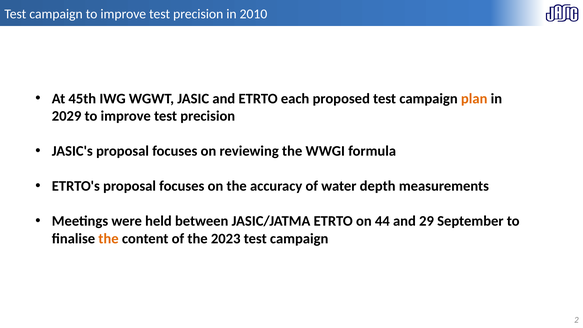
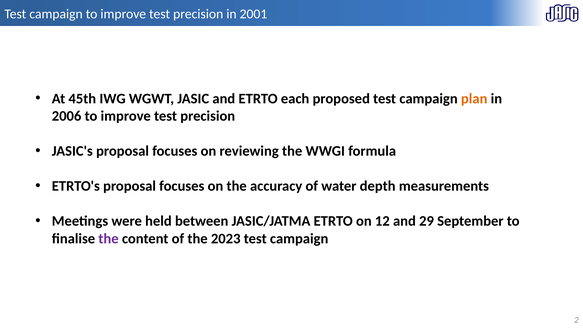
2010: 2010 -> 2001 (253, 14)
2029: 2029 -> 2006 (67, 116)
44: 44 -> 12 (382, 221)
the colour: orange -> purple (109, 239)
